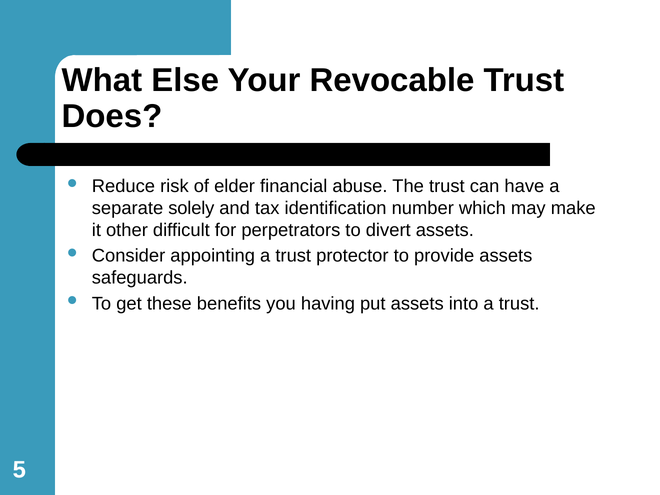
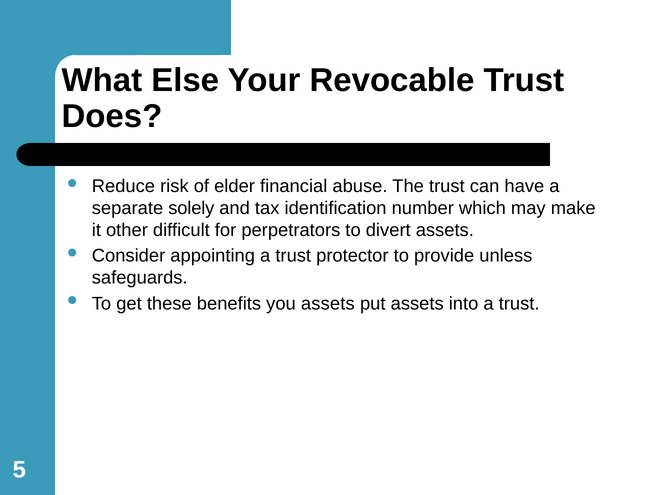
provide assets: assets -> unless (506, 256)
you having: having -> assets (328, 303)
